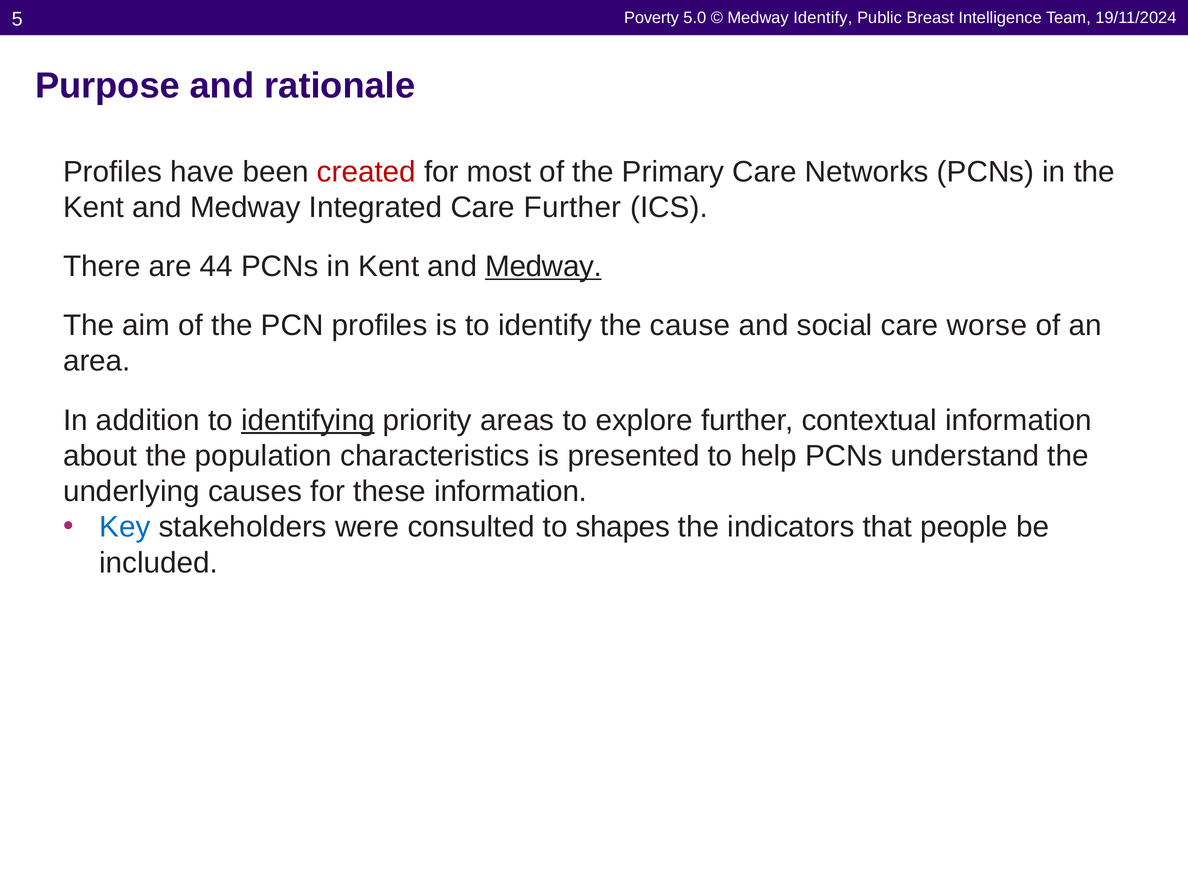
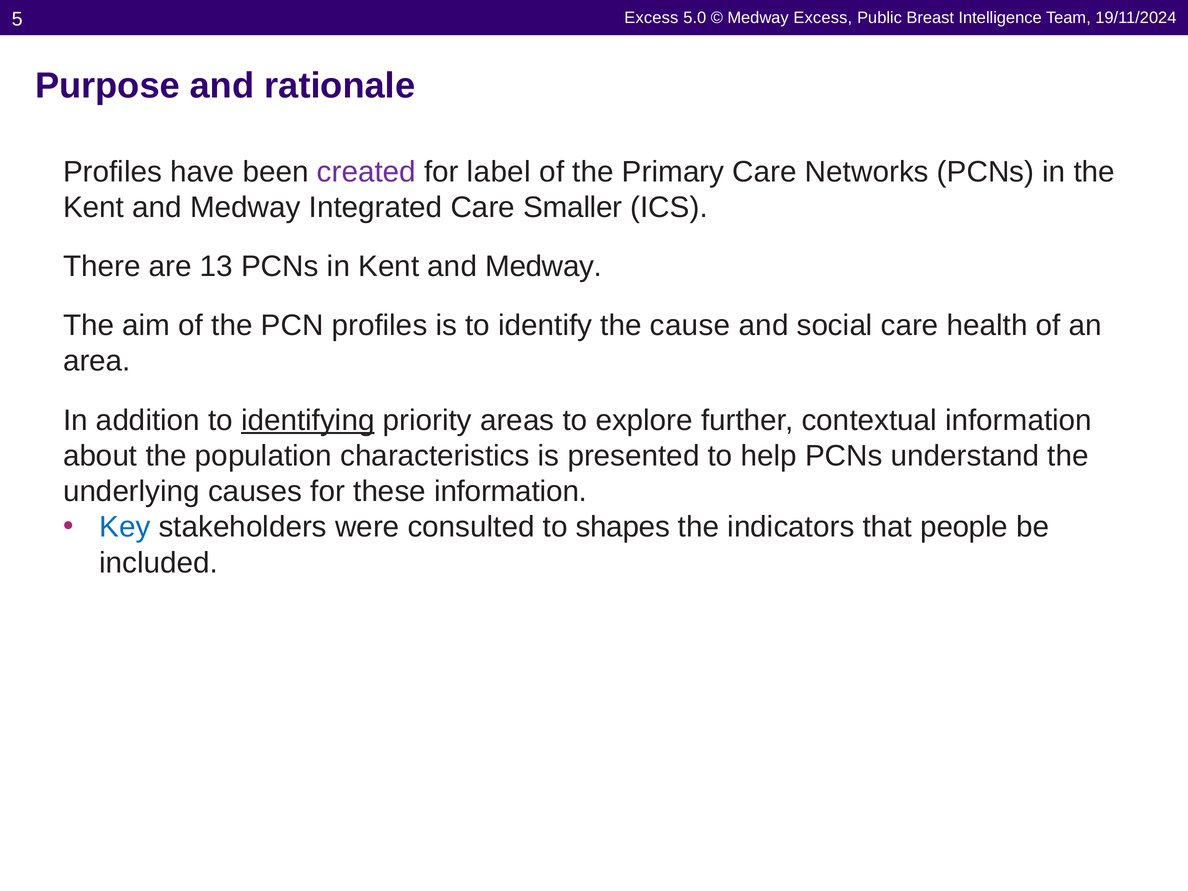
5 Poverty: Poverty -> Excess (651, 18)
Medway Identify: Identify -> Excess (823, 18)
created colour: red -> purple (366, 172)
most: most -> label (499, 172)
Care Further: Further -> Smaller (573, 208)
44: 44 -> 13 (216, 267)
Medway underline: present -> none (544, 267)
worse: worse -> health (987, 326)
